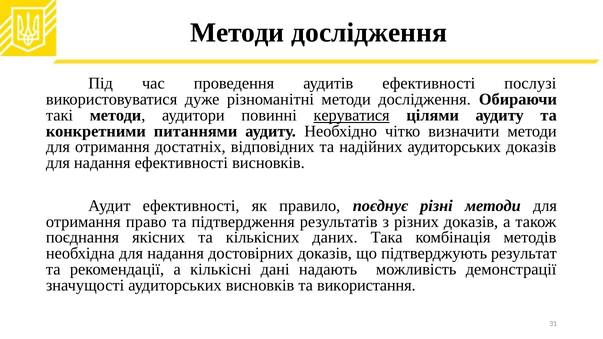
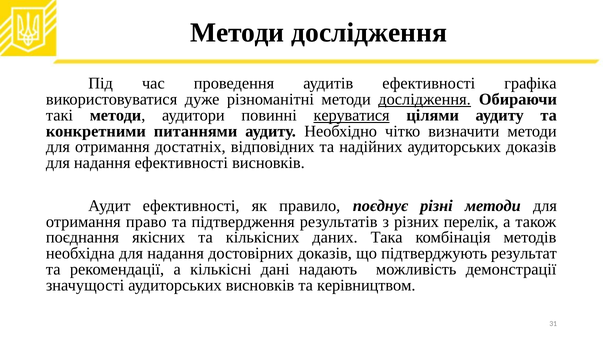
послузі: послузі -> графіка (530, 84)
дослідження underline: none -> present (425, 99)
різних доказів: доказів -> перелік (471, 222)
використання: використання -> керівництвом (366, 285)
